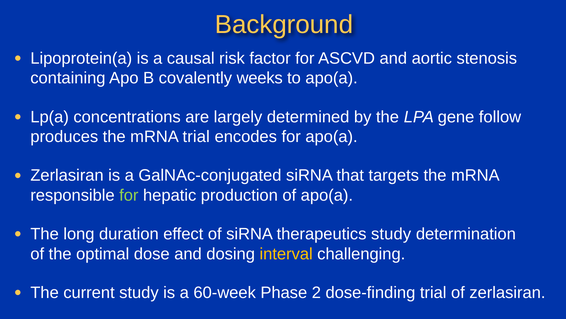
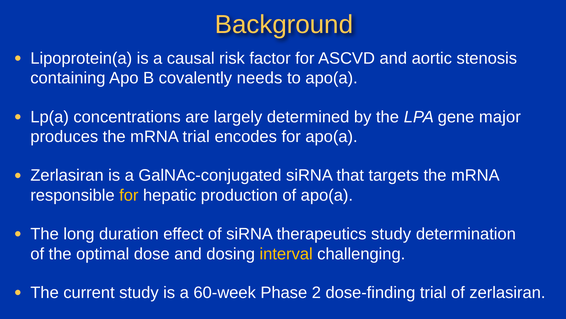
weeks: weeks -> needs (259, 78)
follow: follow -> major (500, 117)
for colour: light green -> yellow (129, 195)
